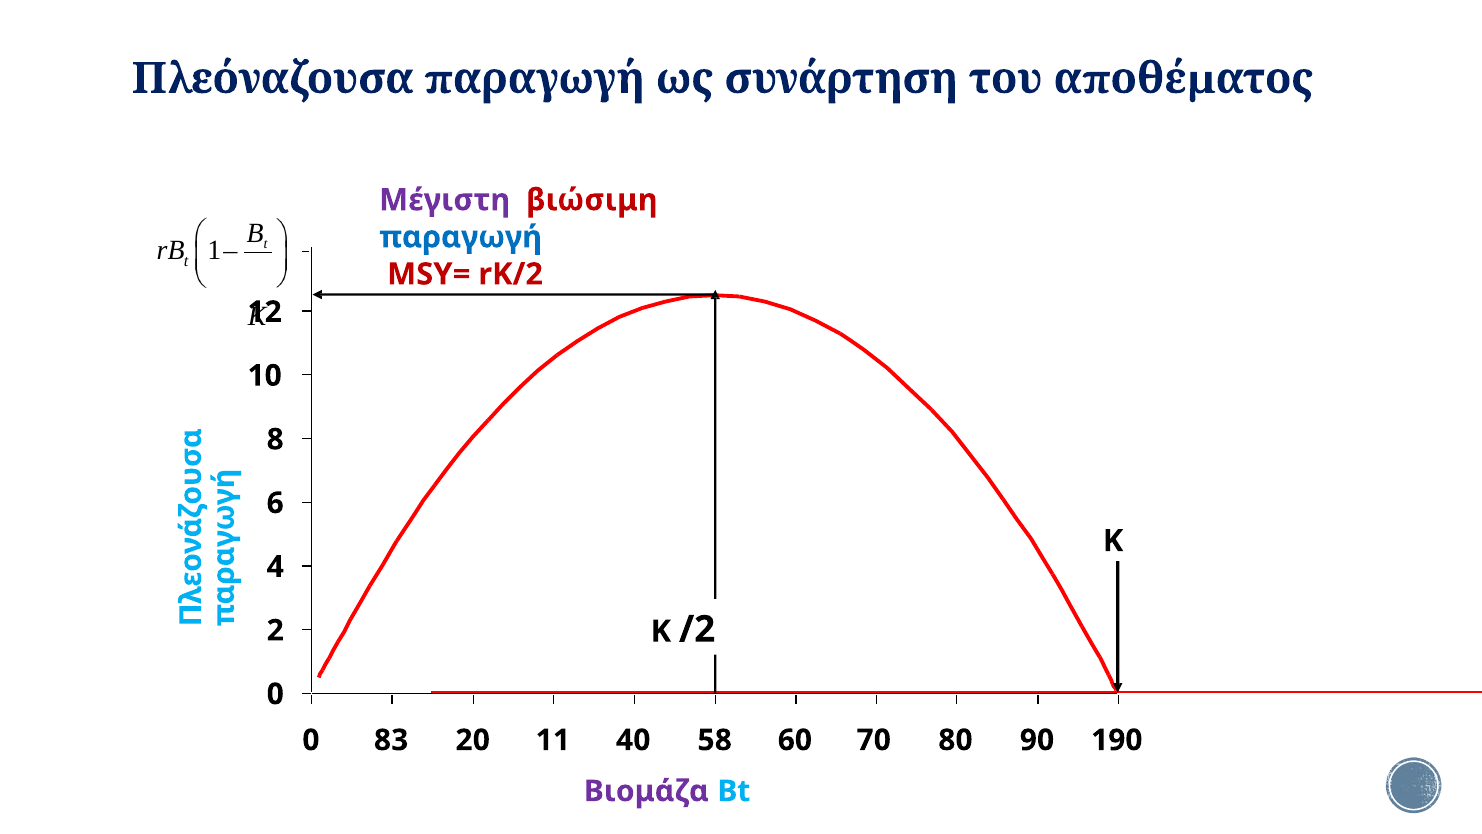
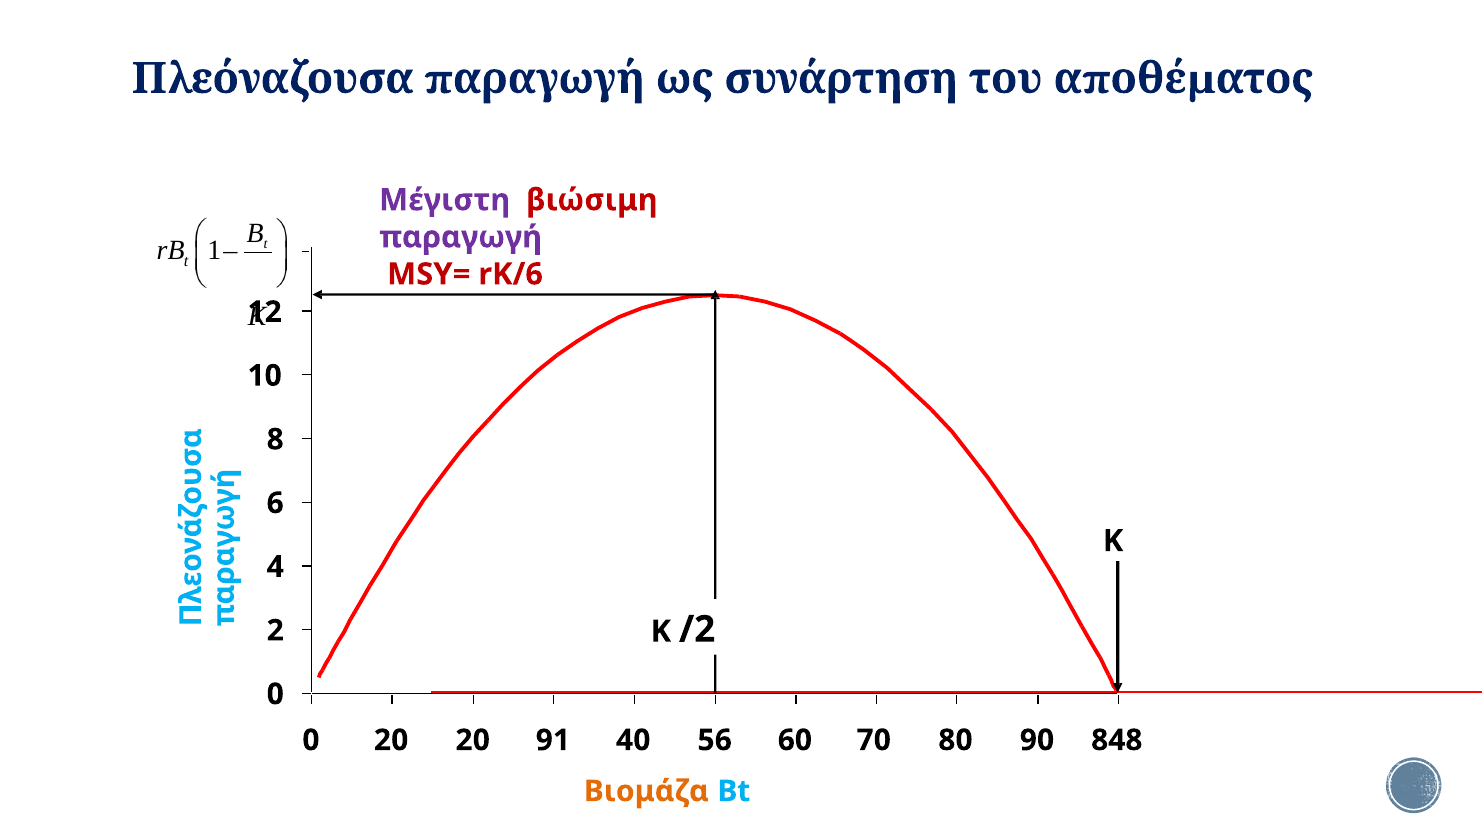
παραγωγή colour: blue -> purple (461, 237)
rK/2: rK/2 -> rK/6 (511, 274)
0 83: 83 -> 20 (391, 740)
11: 11 -> 91 (553, 740)
58: 58 -> 56 (715, 740)
190: 190 -> 848 (1117, 740)
Βιομάζα colour: purple -> orange (646, 791)
